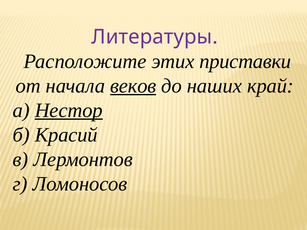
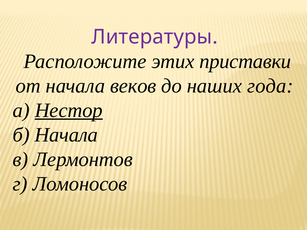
веков underline: present -> none (133, 86)
край: край -> года (270, 86)
б Красий: Красий -> Начала (66, 135)
